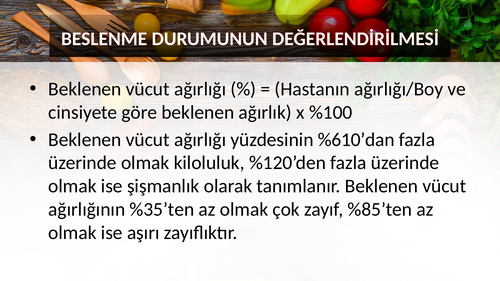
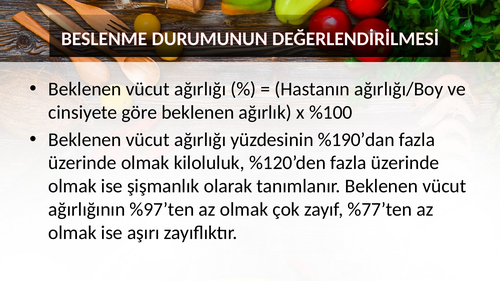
%610’dan: %610’dan -> %190’dan (356, 140)
%35’ten: %35’ten -> %97’ten (162, 210)
%85’ten: %85’ten -> %77’ten (380, 210)
